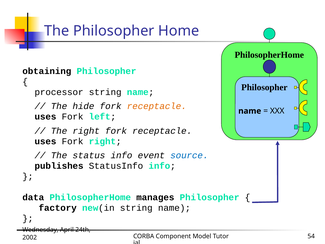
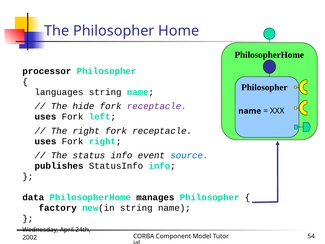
obtaining: obtaining -> processor (47, 71)
processor: processor -> languages (59, 92)
receptacle colour: orange -> purple (157, 106)
